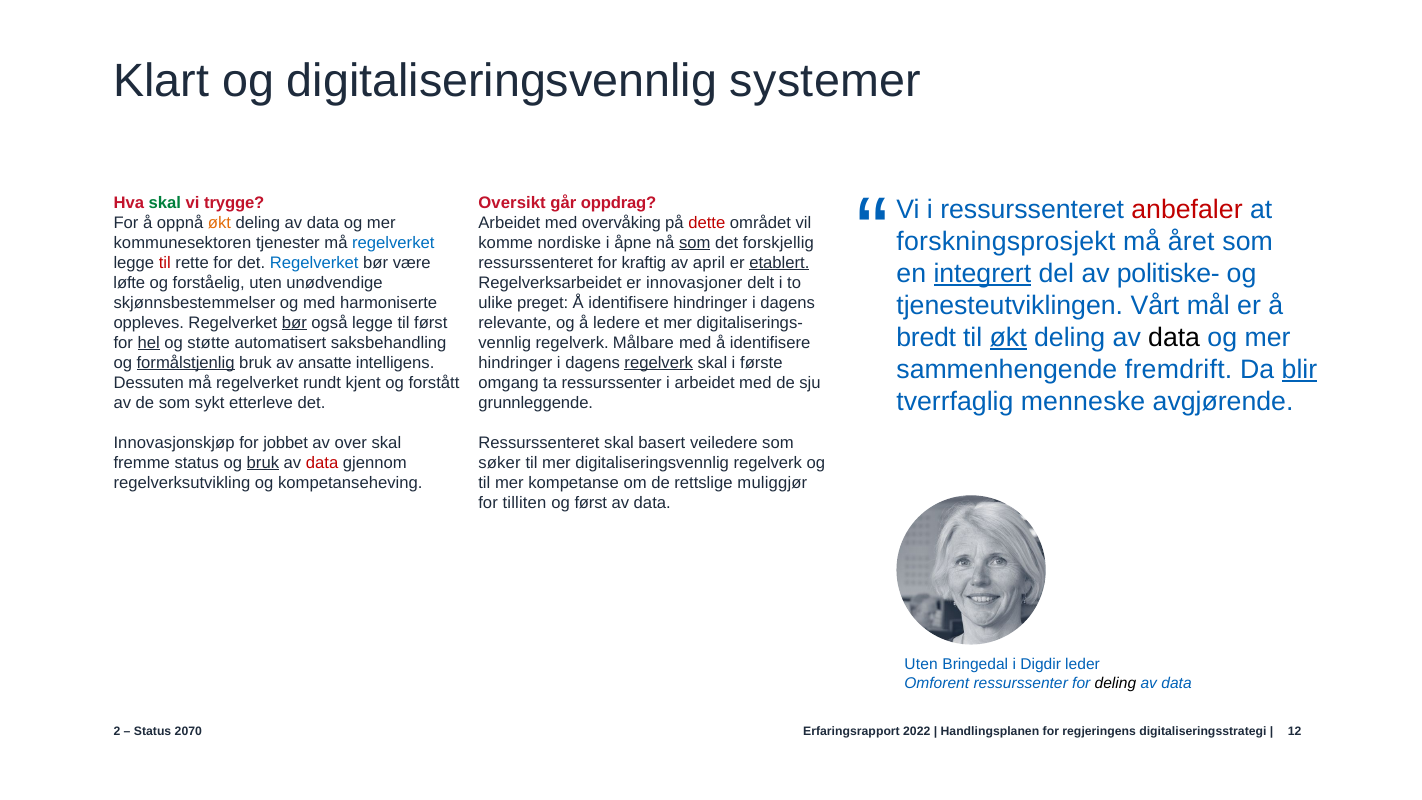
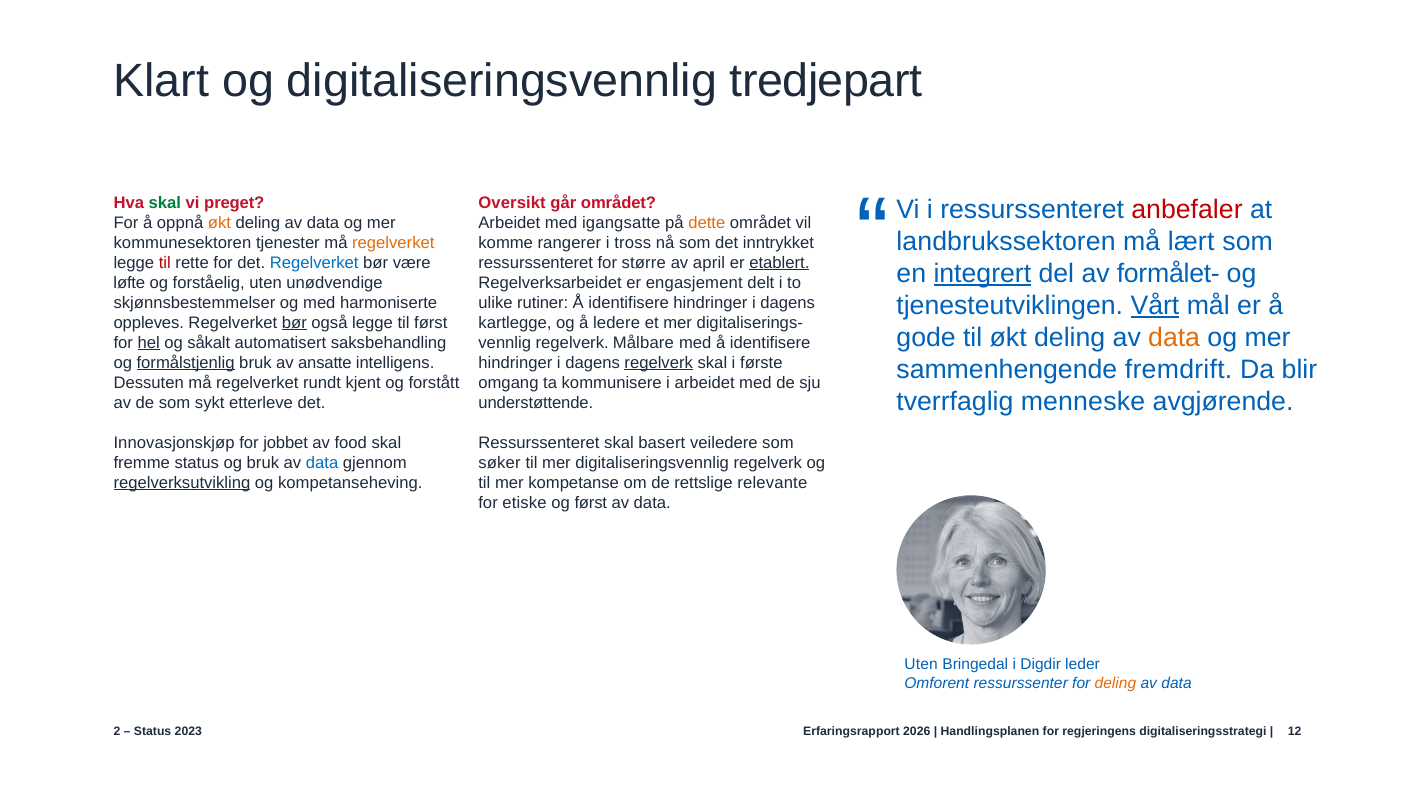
systemer: systemer -> tredjepart (826, 81)
trygge: trygge -> preget (234, 203)
går oppdrag: oppdrag -> området (619, 203)
overvåking: overvåking -> igangsatte (621, 223)
dette colour: red -> orange (707, 223)
forskningsprosjekt: forskningsprosjekt -> landbrukssektoren (1006, 241)
året: året -> lært (1191, 241)
regelverket colour: blue -> orange (393, 243)
nordiske: nordiske -> rangerer (569, 243)
åpne: åpne -> tross (633, 243)
som underline: present -> none (695, 243)
forskjellig: forskjellig -> inntrykket (779, 243)
kraftig: kraftig -> større (644, 263)
politiske-: politiske- -> formålet- (1168, 273)
innovasjoner: innovasjoner -> engasjement (694, 283)
Vårt underline: none -> present (1155, 305)
preget: preget -> rutiner (543, 303)
relevante: relevante -> kartlegge (515, 323)
bredt: bredt -> gode (926, 337)
økt underline: present -> none (1008, 337)
data colour: black -> orange (1174, 337)
støtte: støtte -> såkalt (209, 343)
blir underline: present -> none (1299, 369)
ta ressurssenter: ressurssenter -> kommunisere (612, 383)
grunnleggende: grunnleggende -> understøttende (536, 403)
over: over -> food (351, 443)
bruk underline: present -> none (263, 463)
data colour: red -> blue (322, 463)
regelverksutvikling underline: none -> present (182, 483)
muliggjør: muliggjør -> relevante (772, 483)
tilliten: tilliten -> etiske (525, 503)
deling colour: black -> orange (1115, 683)
2070: 2070 -> 2023 (188, 731)
2022: 2022 -> 2026 (917, 731)
